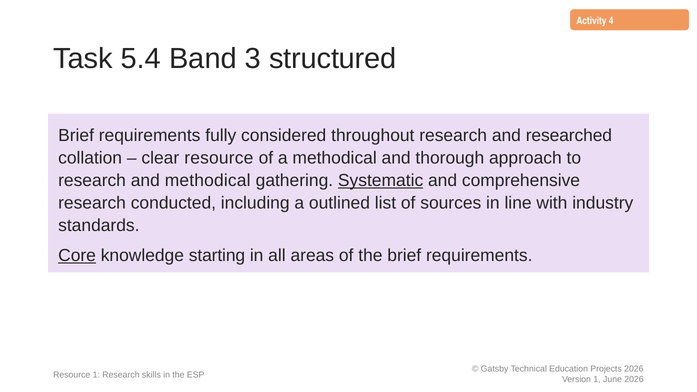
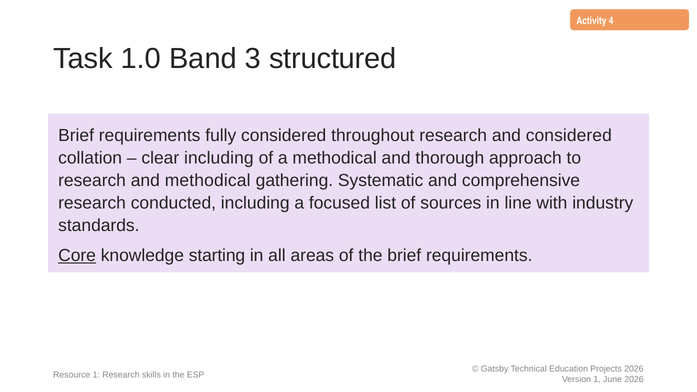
5.4: 5.4 -> 1.0 (141, 59)
and researched: researched -> considered (569, 135)
clear resource: resource -> including (219, 158)
Systematic underline: present -> none (381, 180)
outlined: outlined -> focused (339, 203)
